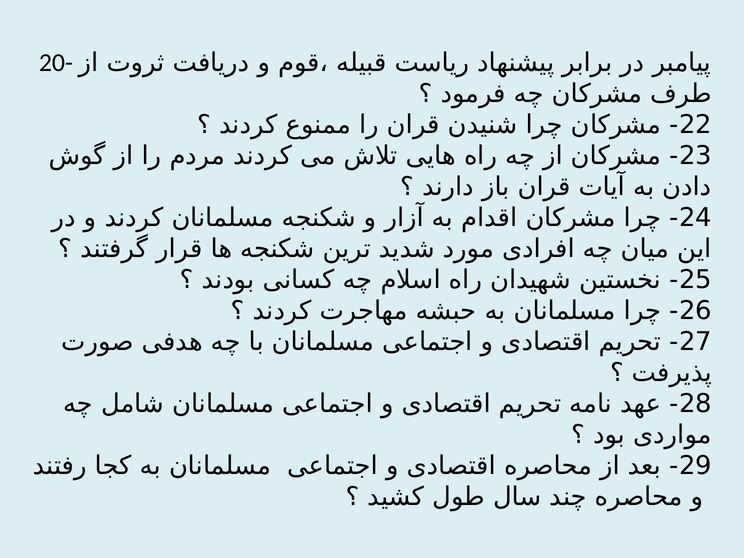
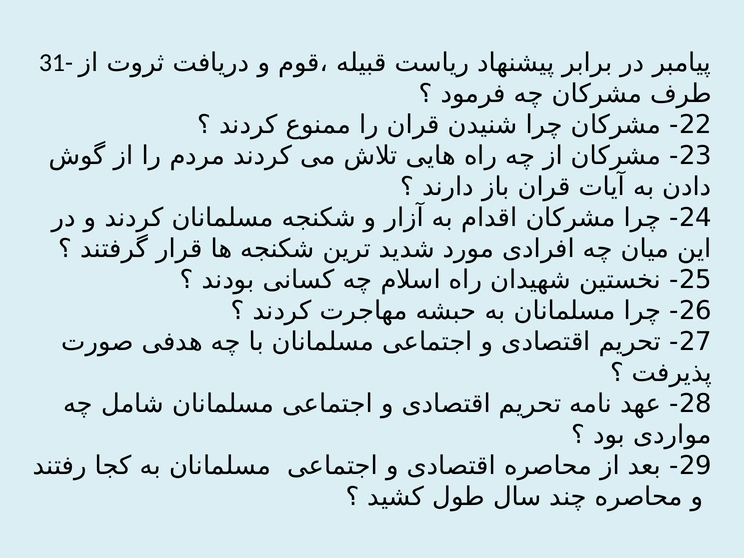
20-: 20- -> 31- (56, 63)
